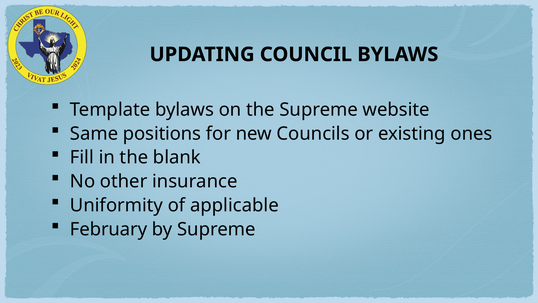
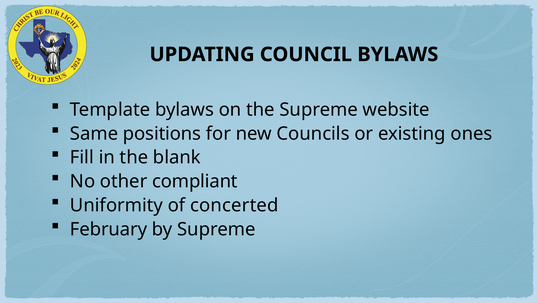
insurance: insurance -> compliant (195, 181)
applicable: applicable -> concerted (234, 205)
